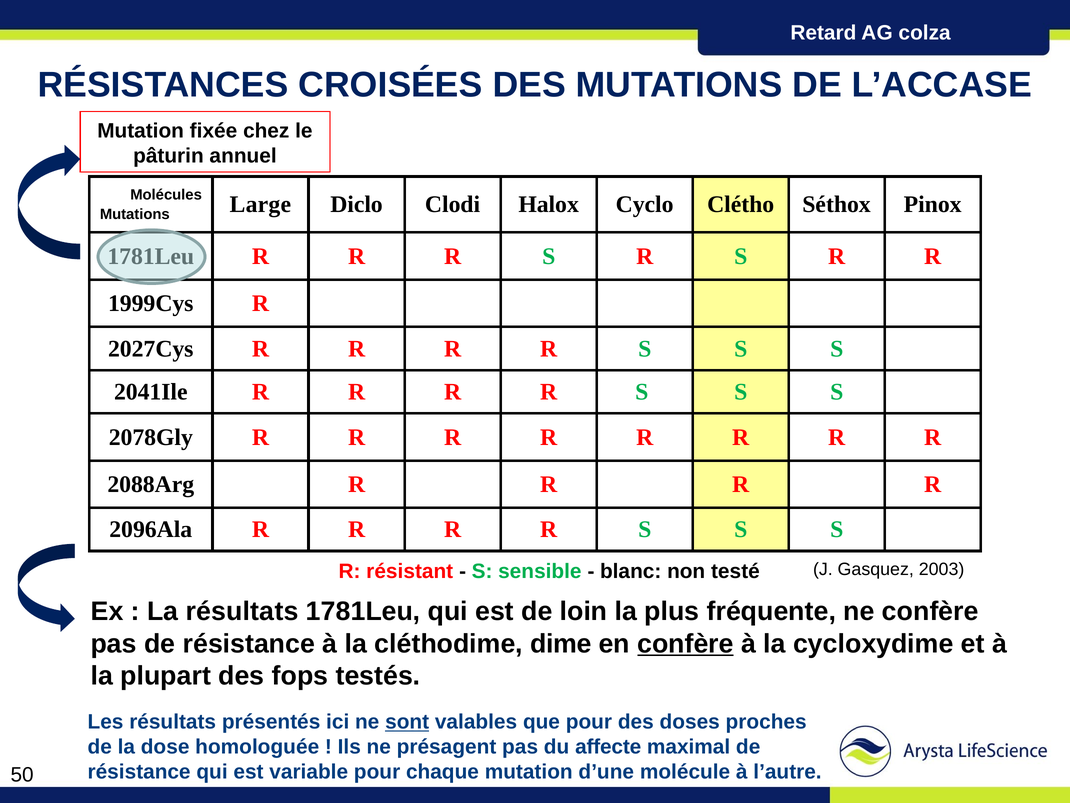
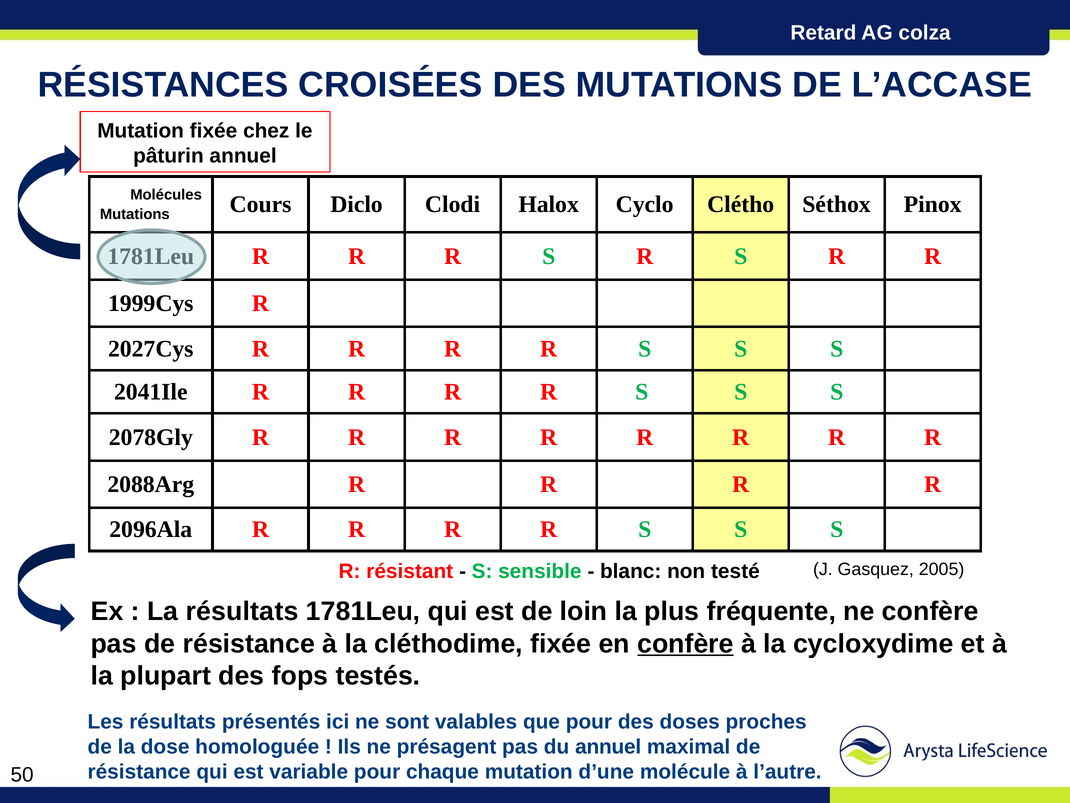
Large: Large -> Cours (260, 204)
2003: 2003 -> 2005 (942, 569)
cléthodime dime: dime -> fixée (561, 643)
sont underline: present -> none (407, 722)
du affecte: affecte -> annuel (608, 747)
